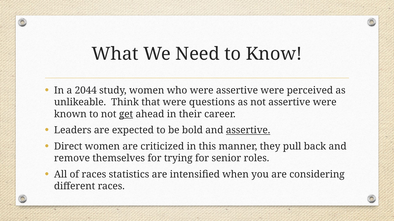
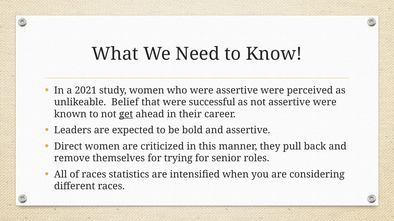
2044: 2044 -> 2021 (86, 91)
Think: Think -> Belief (125, 103)
questions: questions -> successful (212, 103)
assertive underline: present -> none (248, 131)
